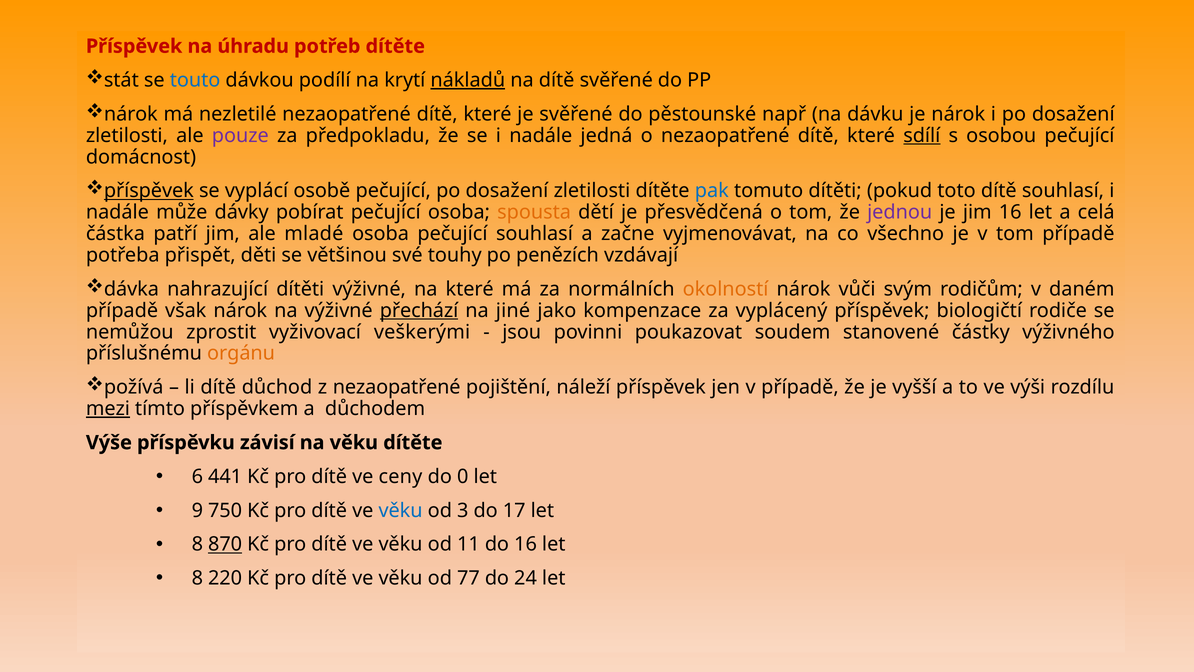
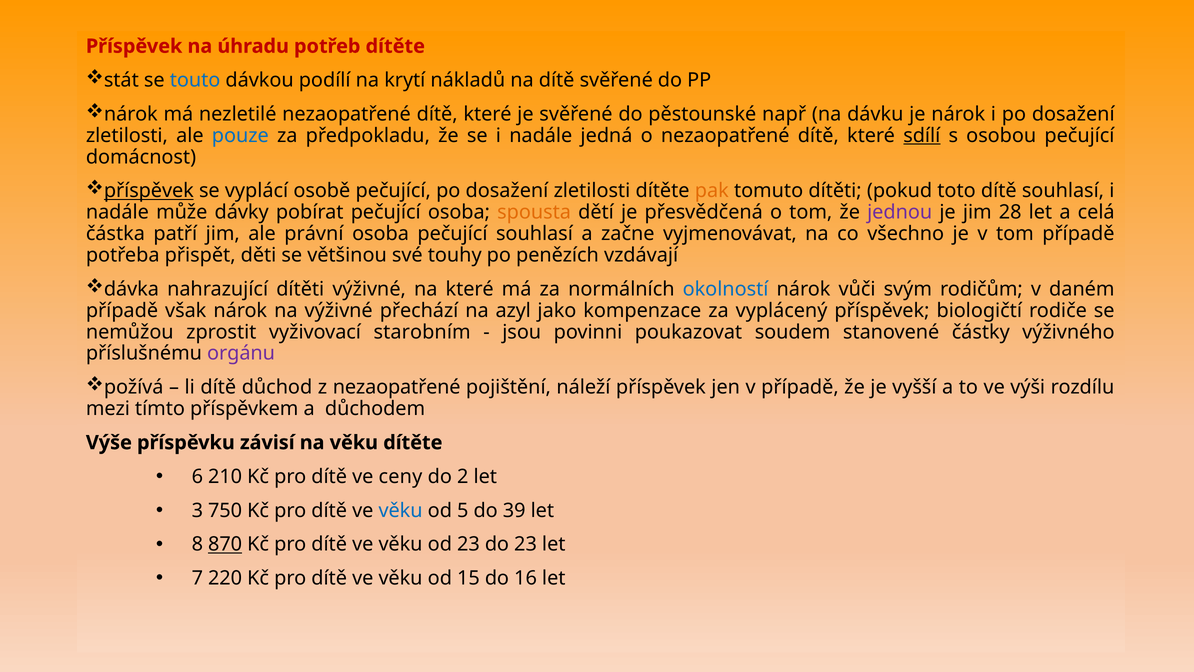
nákladů underline: present -> none (468, 80)
pouze colour: purple -> blue (240, 135)
pak colour: blue -> orange (712, 191)
jim 16: 16 -> 28 (1010, 212)
mladé: mladé -> právní (314, 234)
okolností colour: orange -> blue (726, 289)
přechází underline: present -> none (419, 310)
jiné: jiné -> azyl (513, 310)
veškerými: veškerými -> starobním (422, 332)
orgánu colour: orange -> purple (241, 353)
mezi underline: present -> none (108, 409)
441: 441 -> 210 (225, 476)
0: 0 -> 2 (463, 476)
9: 9 -> 3 (197, 510)
3: 3 -> 5 (463, 510)
17: 17 -> 39 (514, 510)
od 11: 11 -> 23 (468, 544)
do 16: 16 -> 23 (526, 544)
8: 8 -> 7 (197, 578)
77: 77 -> 15 (468, 578)
24: 24 -> 16 (526, 578)
